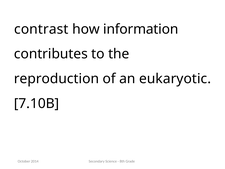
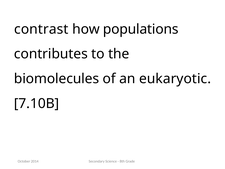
information: information -> populations (141, 29)
reproduction: reproduction -> biomolecules (57, 79)
